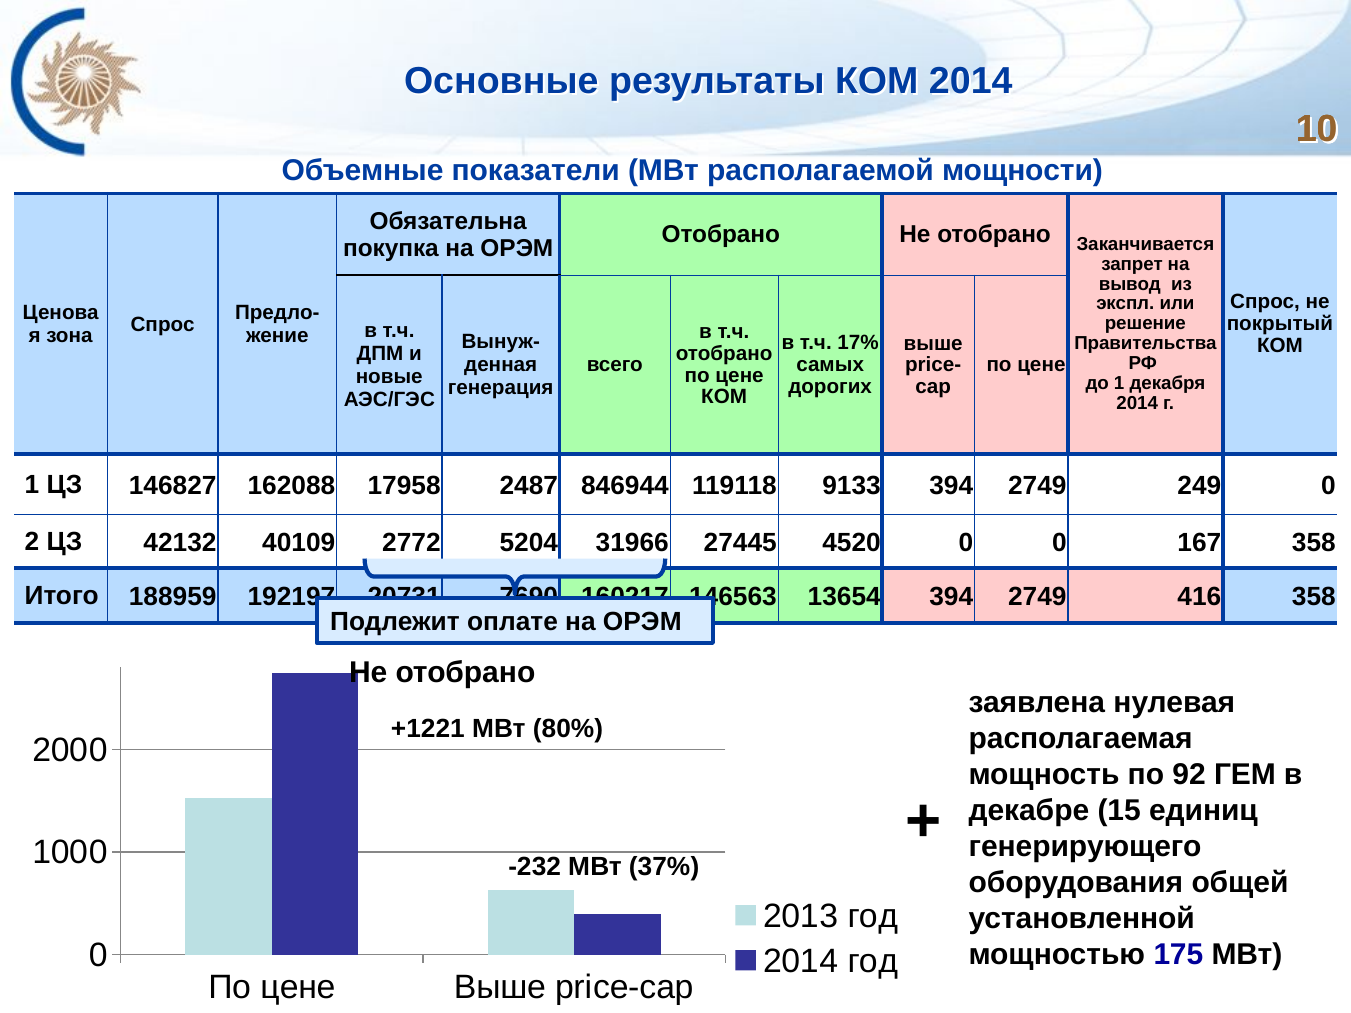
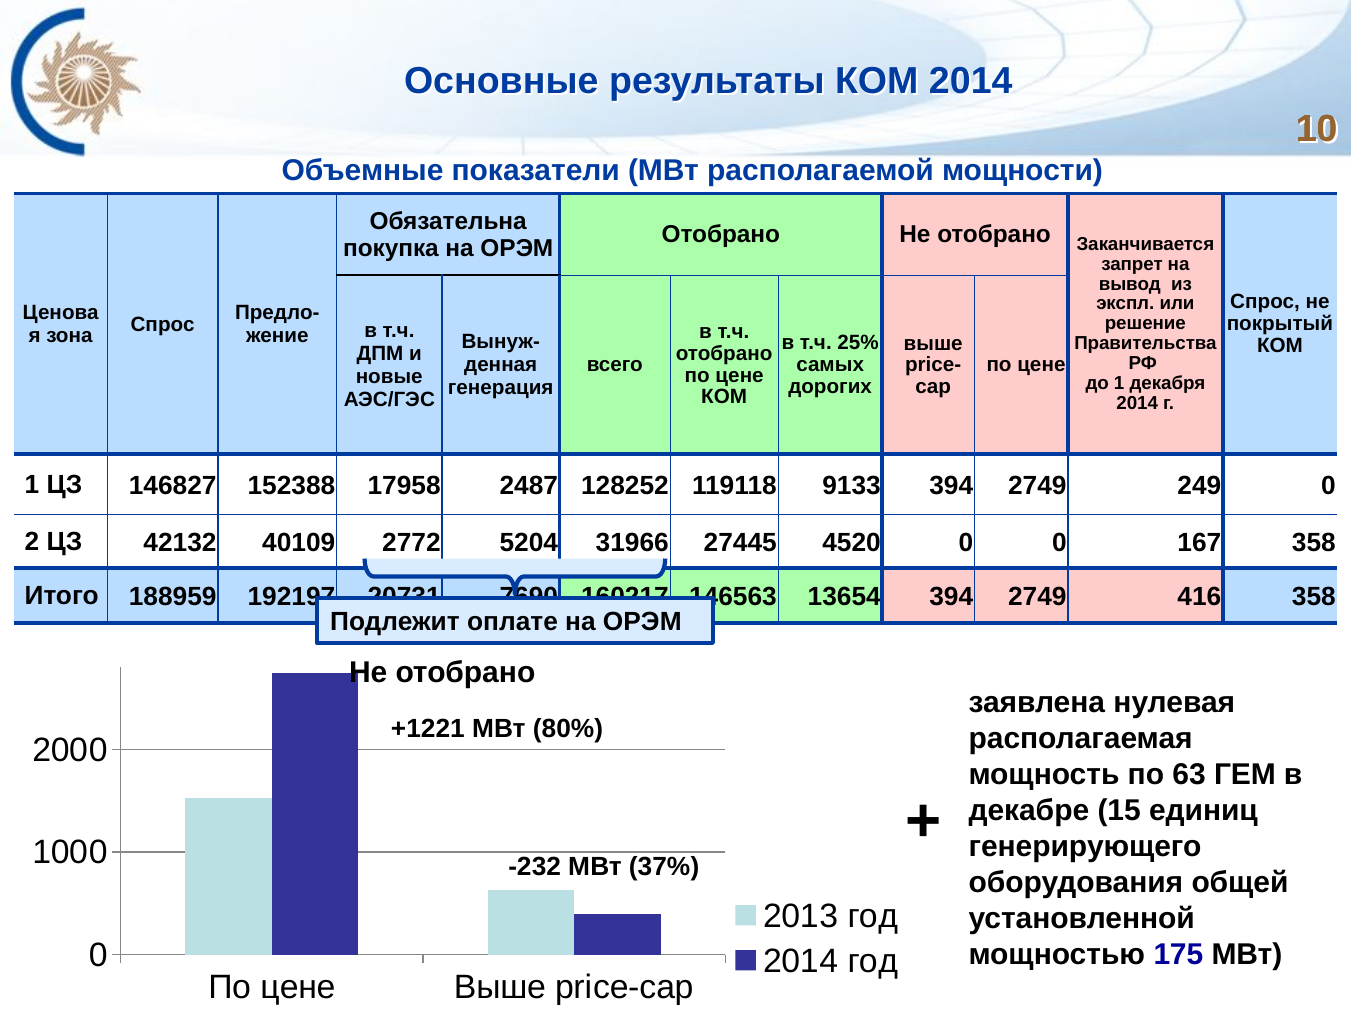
17%: 17% -> 25% (858, 343)
162088: 162088 -> 152388 (291, 486)
846944: 846944 -> 128252 (625, 486)
92: 92 -> 63 (1189, 775)
